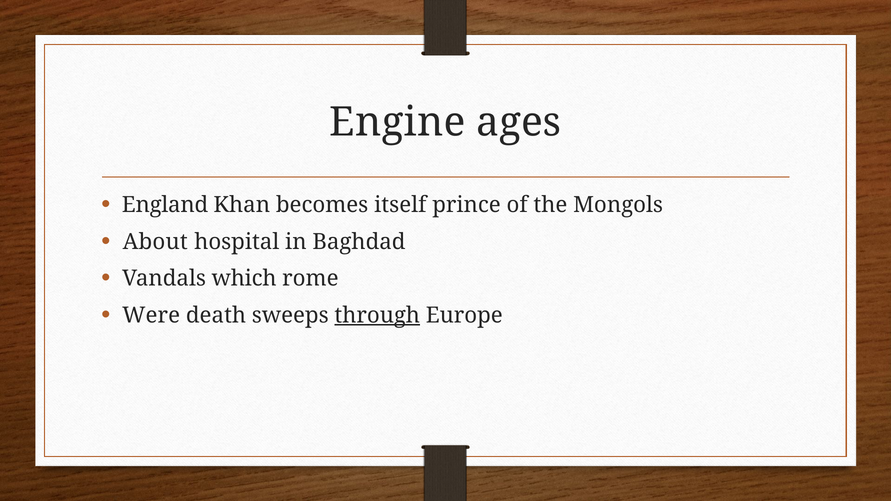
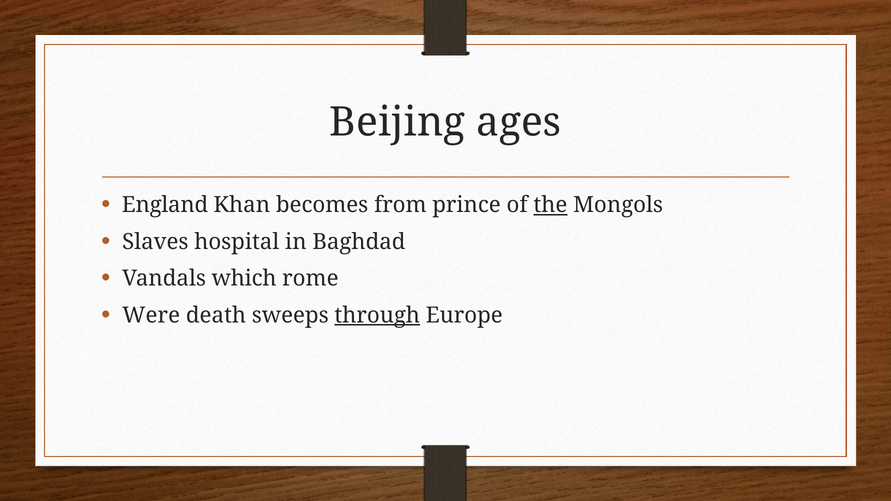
Engine: Engine -> Beijing (397, 122)
itself: itself -> from (400, 205)
the underline: none -> present (550, 205)
About: About -> Slaves (155, 242)
